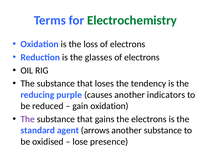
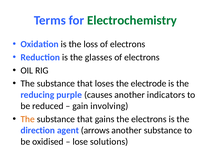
tendency: tendency -> electrode (149, 84)
gain oxidation: oxidation -> involving (109, 106)
The colour: purple -> orange (28, 119)
standard: standard -> direction (38, 131)
presence: presence -> solutions (109, 142)
